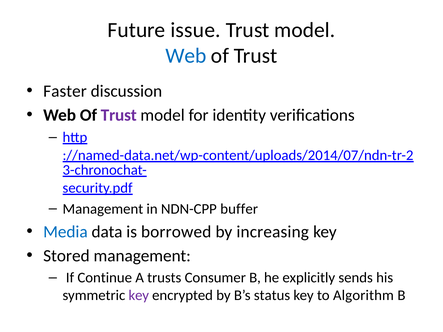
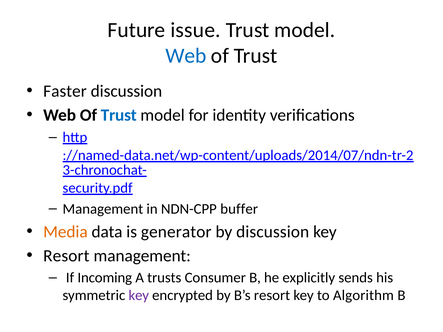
Trust colour: purple -> blue (119, 115)
Media colour: blue -> orange (65, 232)
borrowed: borrowed -> generator (176, 232)
by increasing: increasing -> discussion (273, 232)
Stored: Stored -> Resort (66, 256)
Continue: Continue -> Incoming (105, 278)
B’s status: status -> resort (272, 296)
